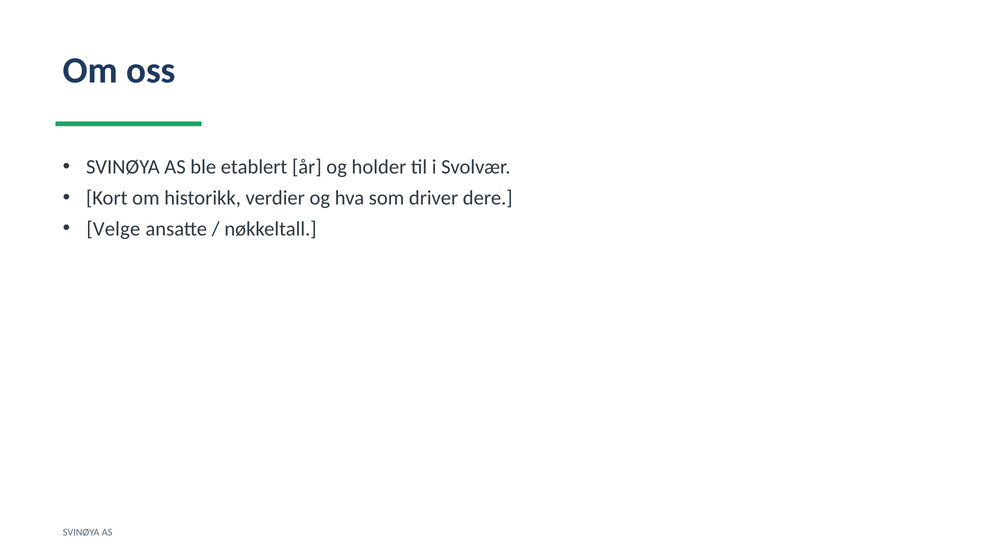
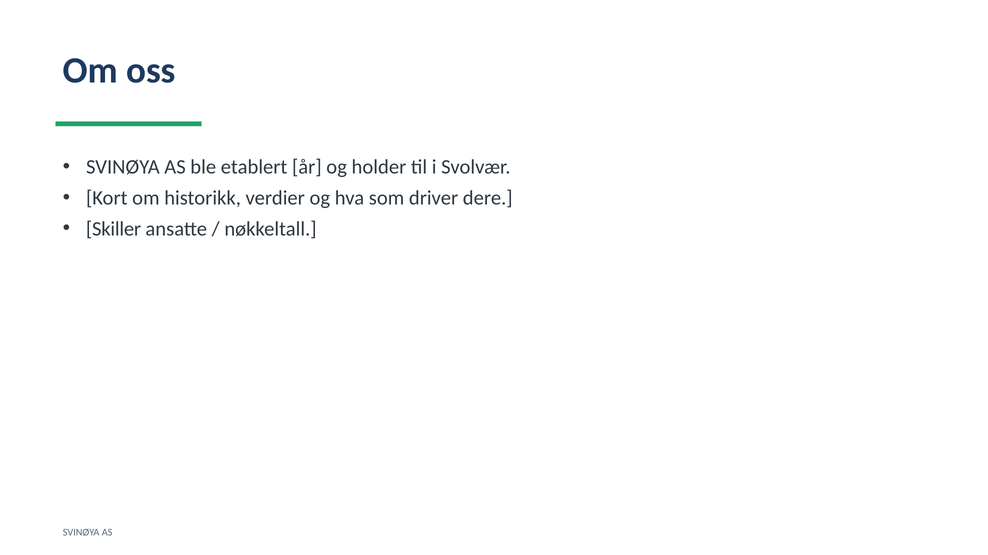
Velge: Velge -> Skiller (114, 229)
